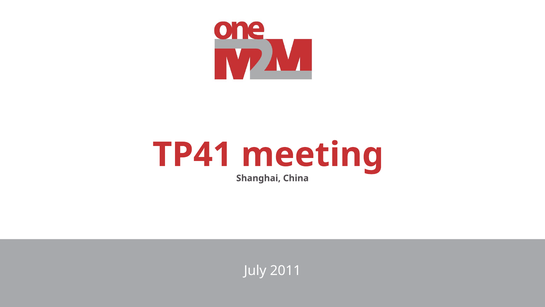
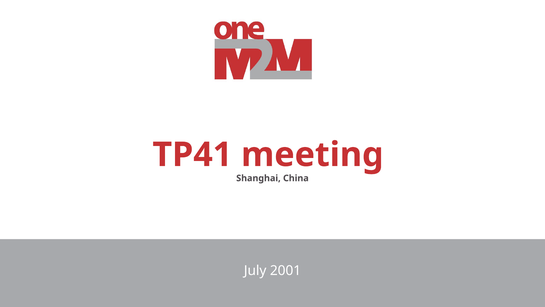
2011: 2011 -> 2001 (286, 270)
